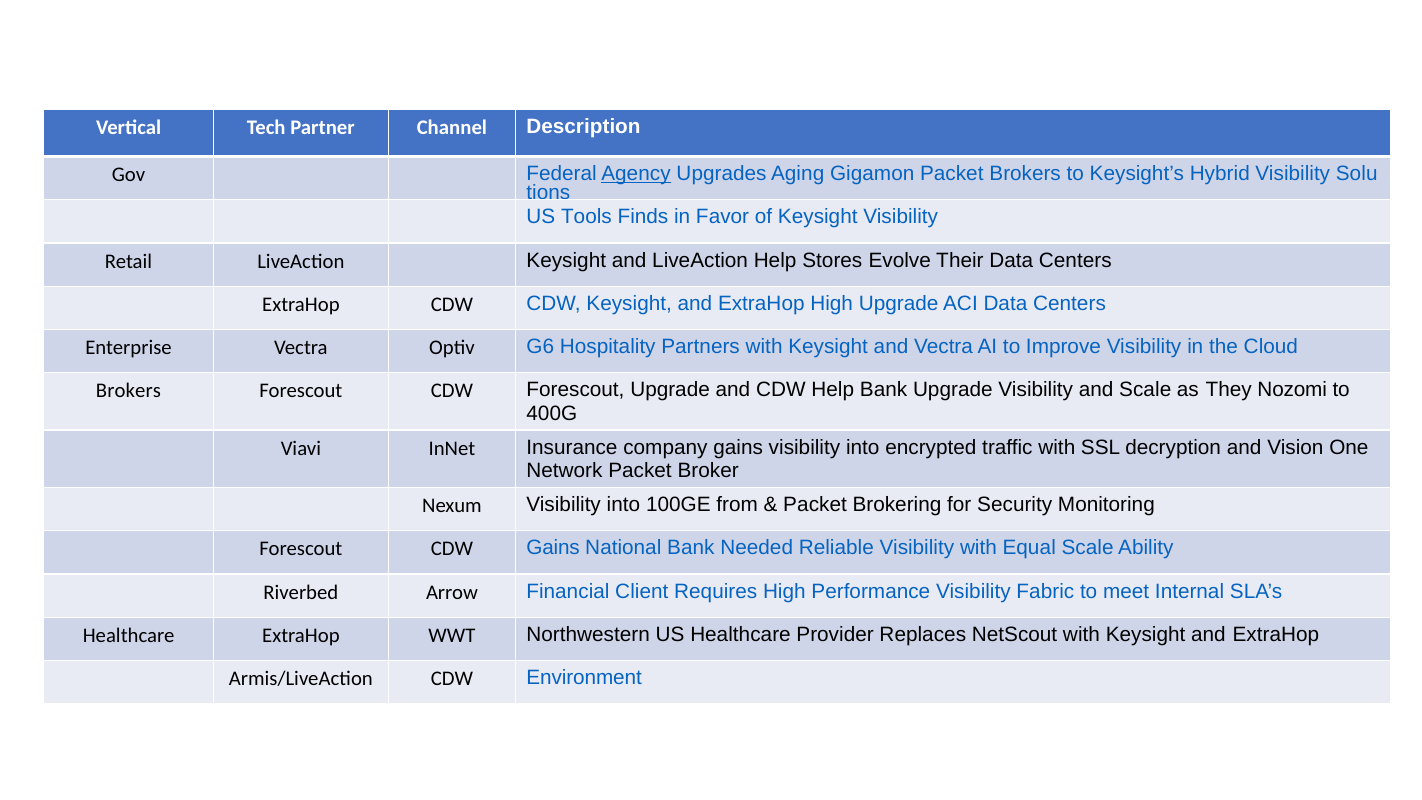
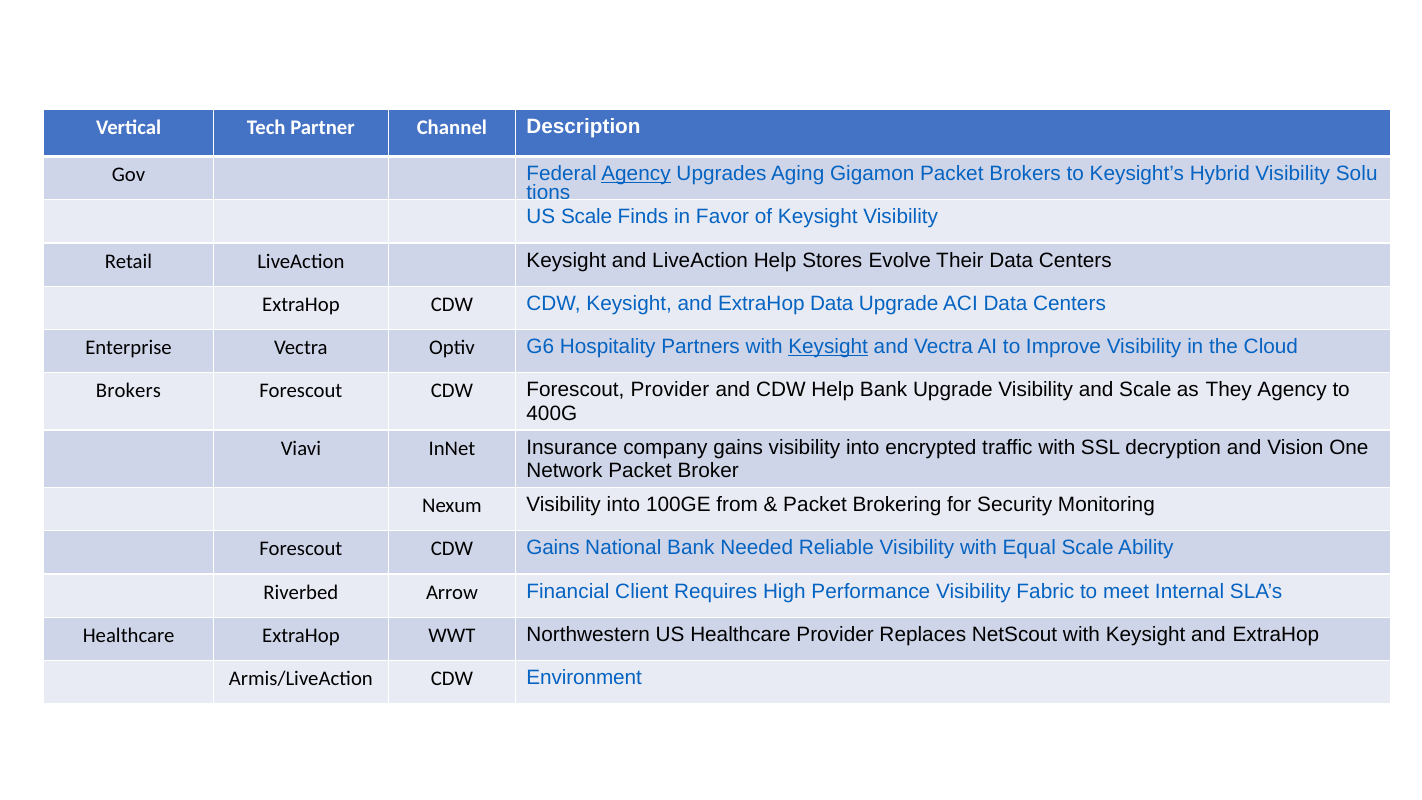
US Tools: Tools -> Scale (587, 217)
ExtraHop High: High -> Data (832, 304)
Keysight underline: none -> present (828, 347)
Forescout Upgrade: Upgrade -> Provider (670, 390)
They Nozomi: Nozomi -> Agency (1292, 390)
